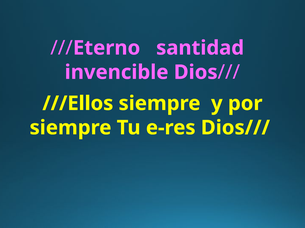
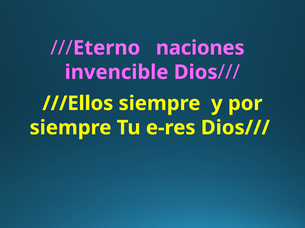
santidad: santidad -> naciones (200, 48)
